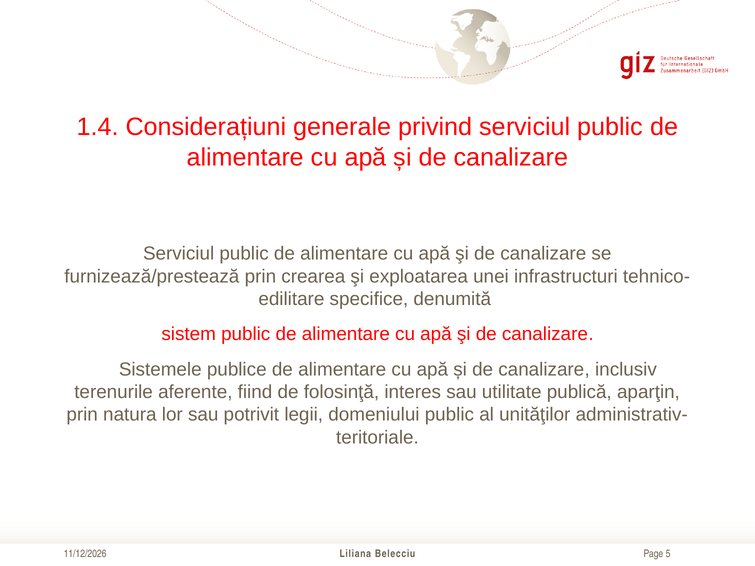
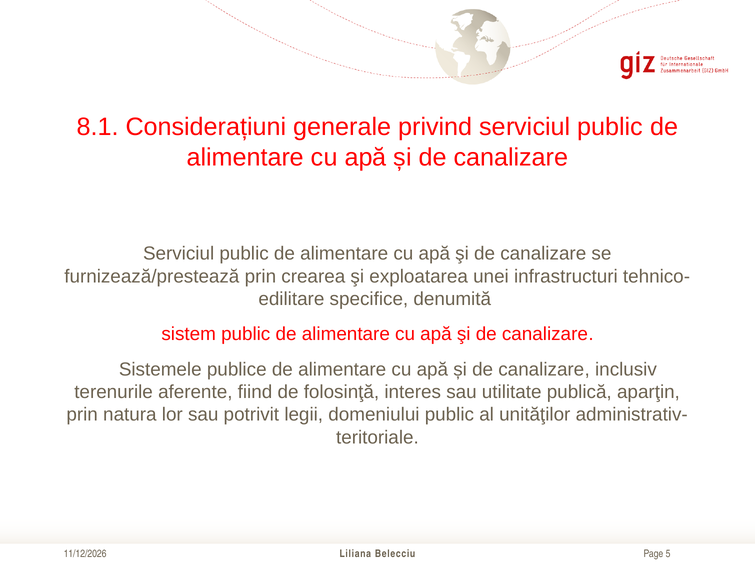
1.4: 1.4 -> 8.1 (98, 127)
